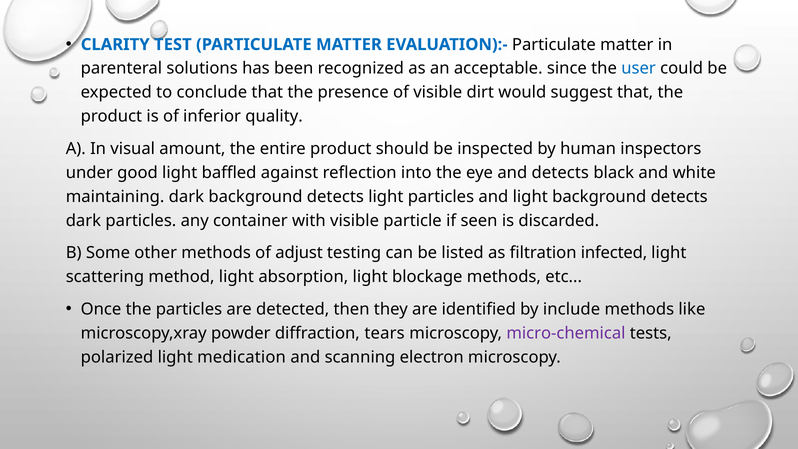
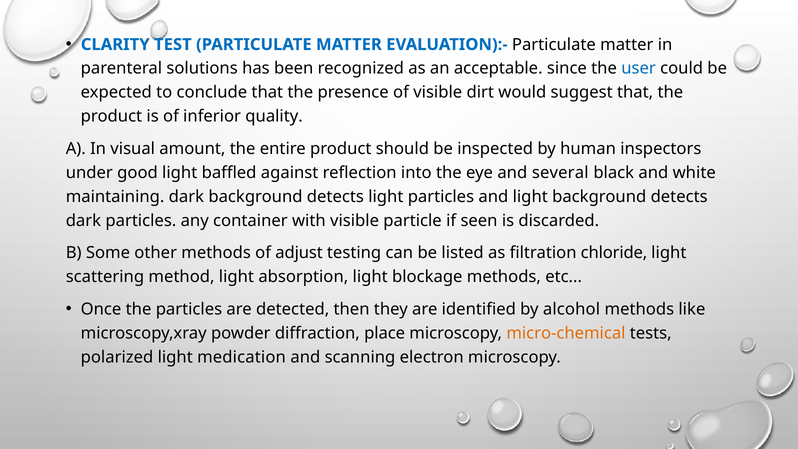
and detects: detects -> several (560, 173)
infected: infected -> chloride (614, 253)
include: include -> alcohol (572, 309)
tears: tears -> place (385, 333)
micro-chemical colour: purple -> orange (566, 333)
